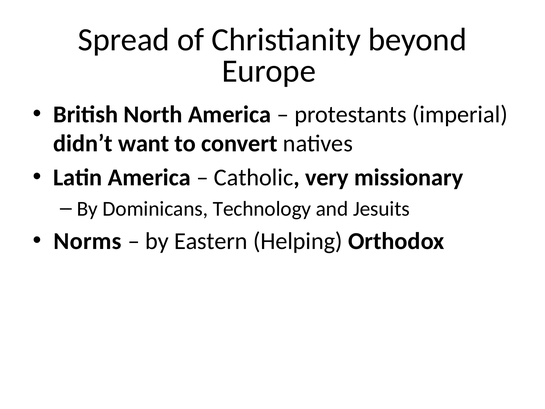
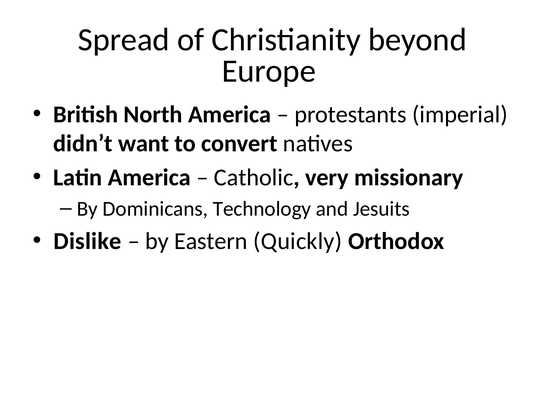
Norms: Norms -> Dislike (88, 241)
Helping: Helping -> Quickly (298, 241)
